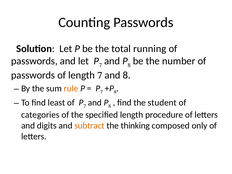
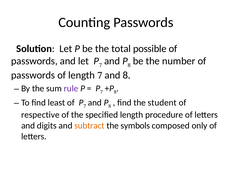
running: running -> possible (150, 49)
rule colour: orange -> purple (71, 88)
categories: categories -> respective (40, 115)
thinking: thinking -> symbols (135, 126)
